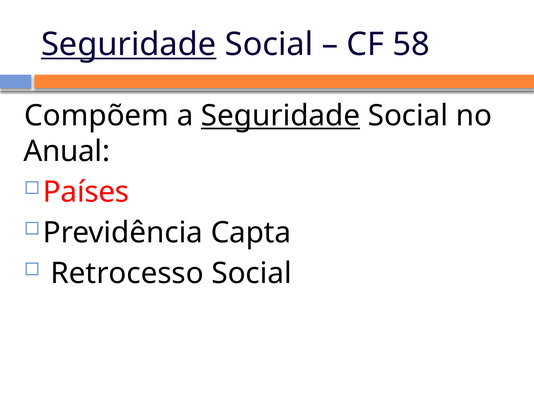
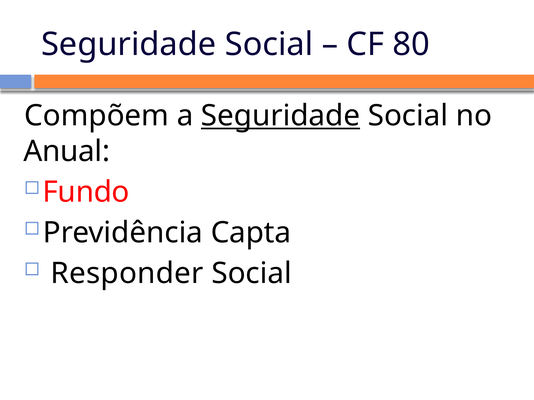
Seguridade underline: present -> none (129, 45)
58: 58 -> 80 (411, 45)
Países: Países -> Fundo (86, 192)
Retrocesso: Retrocesso -> Responder (127, 274)
